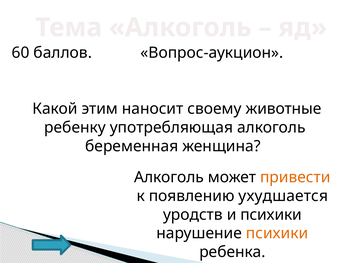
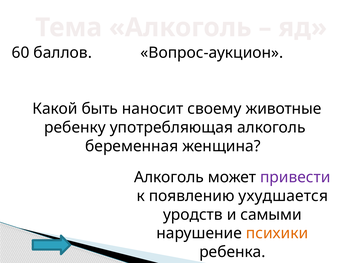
этим: этим -> быть (100, 109)
привести colour: orange -> purple (295, 177)
и психики: психики -> самыми (271, 214)
